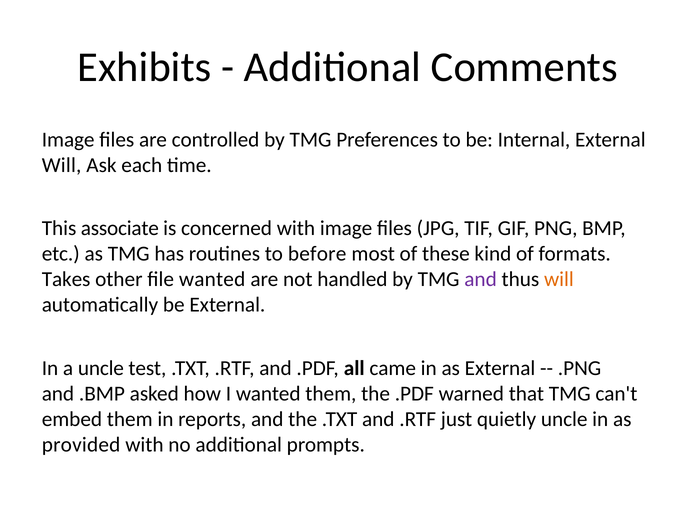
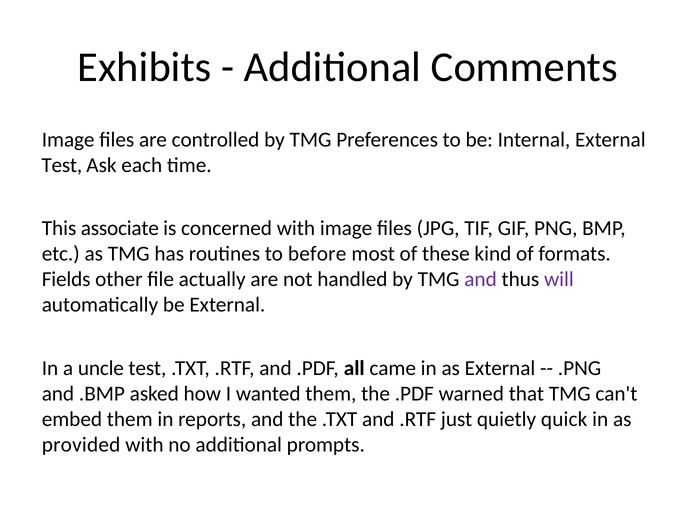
Will: Will -> Test (62, 165)
Takes: Takes -> Fields (66, 279)
file wanted: wanted -> actually (212, 279)
will colour: orange -> purple (559, 279)
quietly uncle: uncle -> quick (564, 419)
